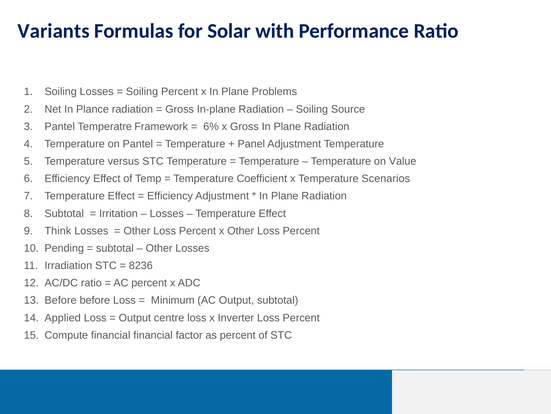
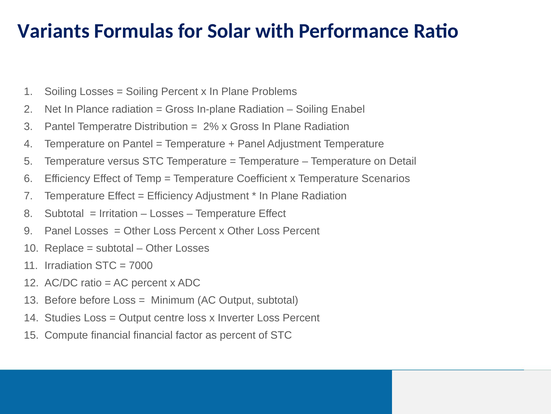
Source: Source -> Enabel (348, 109)
Framework: Framework -> Distribution (161, 126)
6%: 6% -> 2% (211, 126)
Value: Value -> Detail (403, 161)
Think: Think -> Panel (58, 230)
Pending: Pending -> Replace (64, 248)
8236: 8236 -> 7000 (141, 265)
Applied: Applied -> Studies (63, 317)
